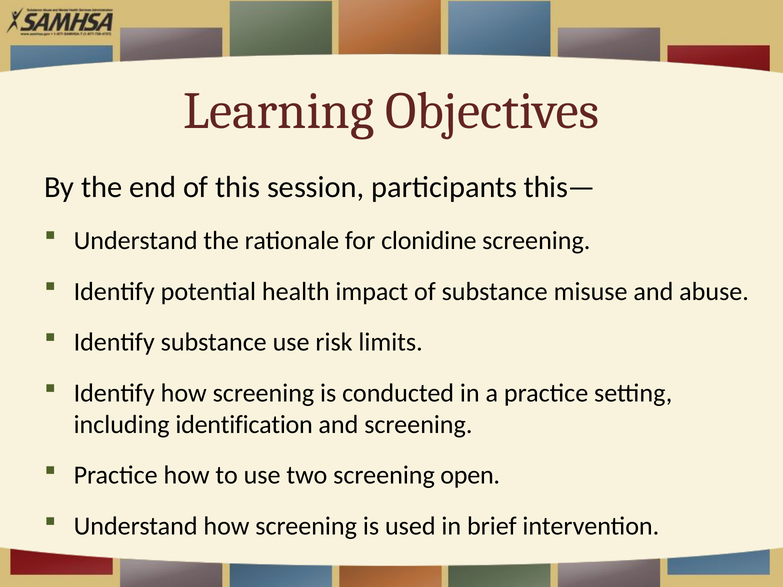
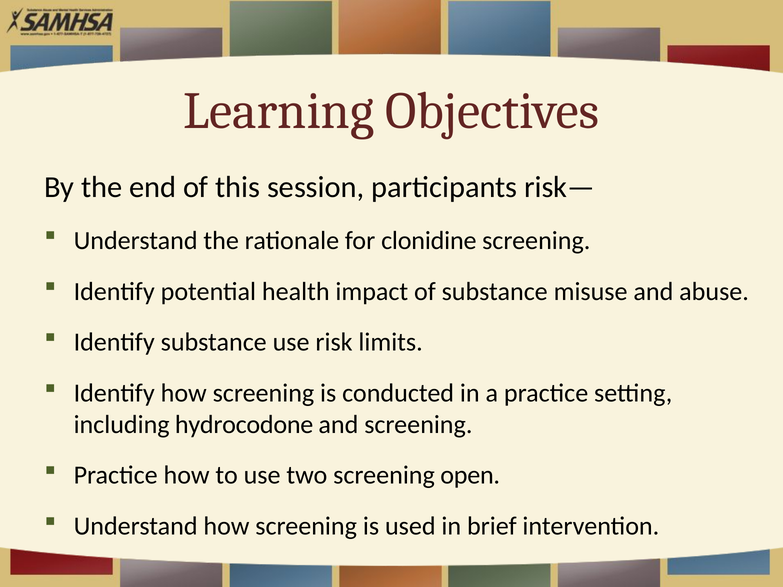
this—: this— -> risk— (559, 187)
identification: identification -> hydrocodone (244, 425)
